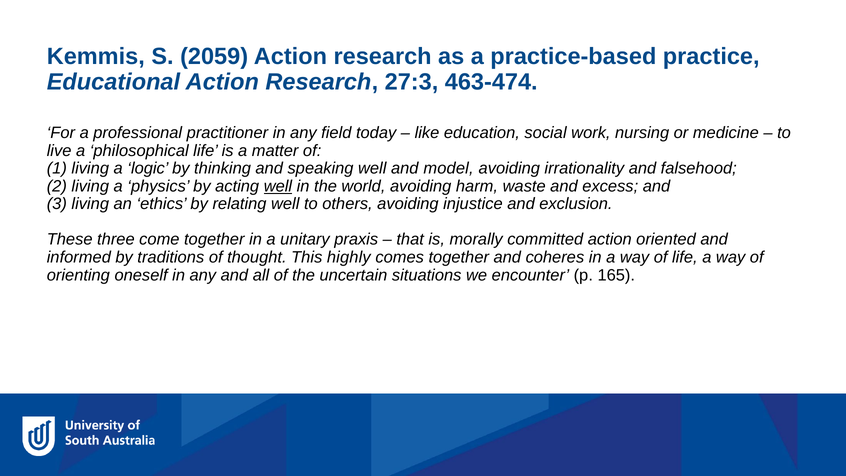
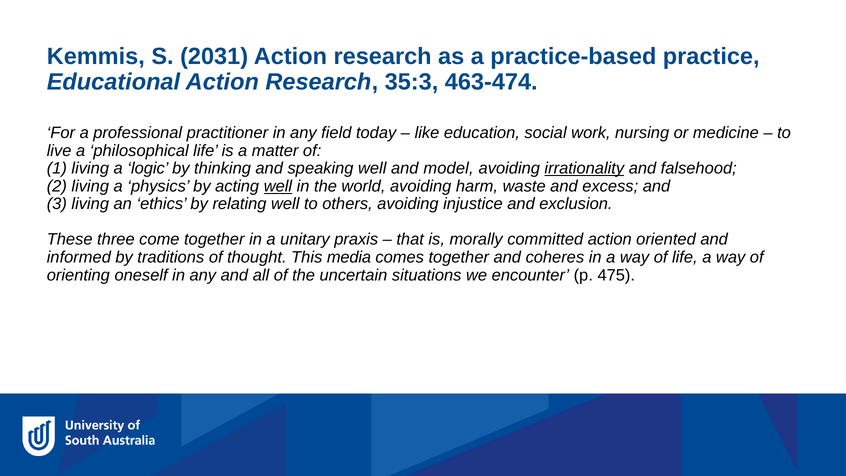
2059: 2059 -> 2031 (214, 56)
27:3: 27:3 -> 35:3 (411, 82)
irrationality underline: none -> present (584, 168)
highly: highly -> media (349, 257)
165: 165 -> 475 (616, 275)
